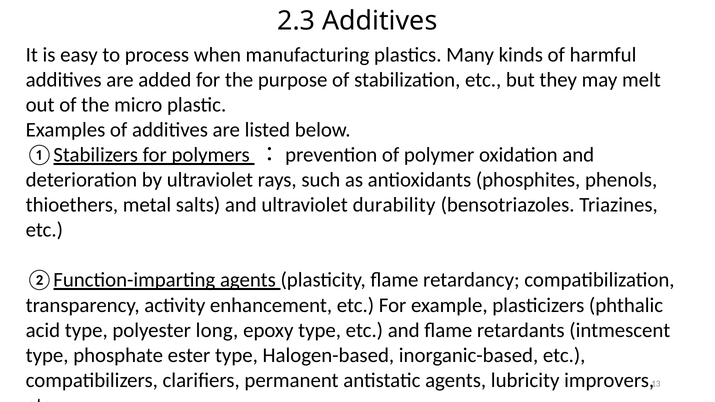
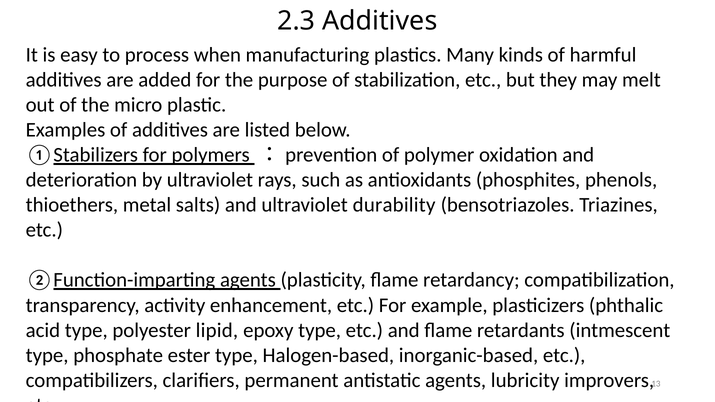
long: long -> lipid (217, 330)
